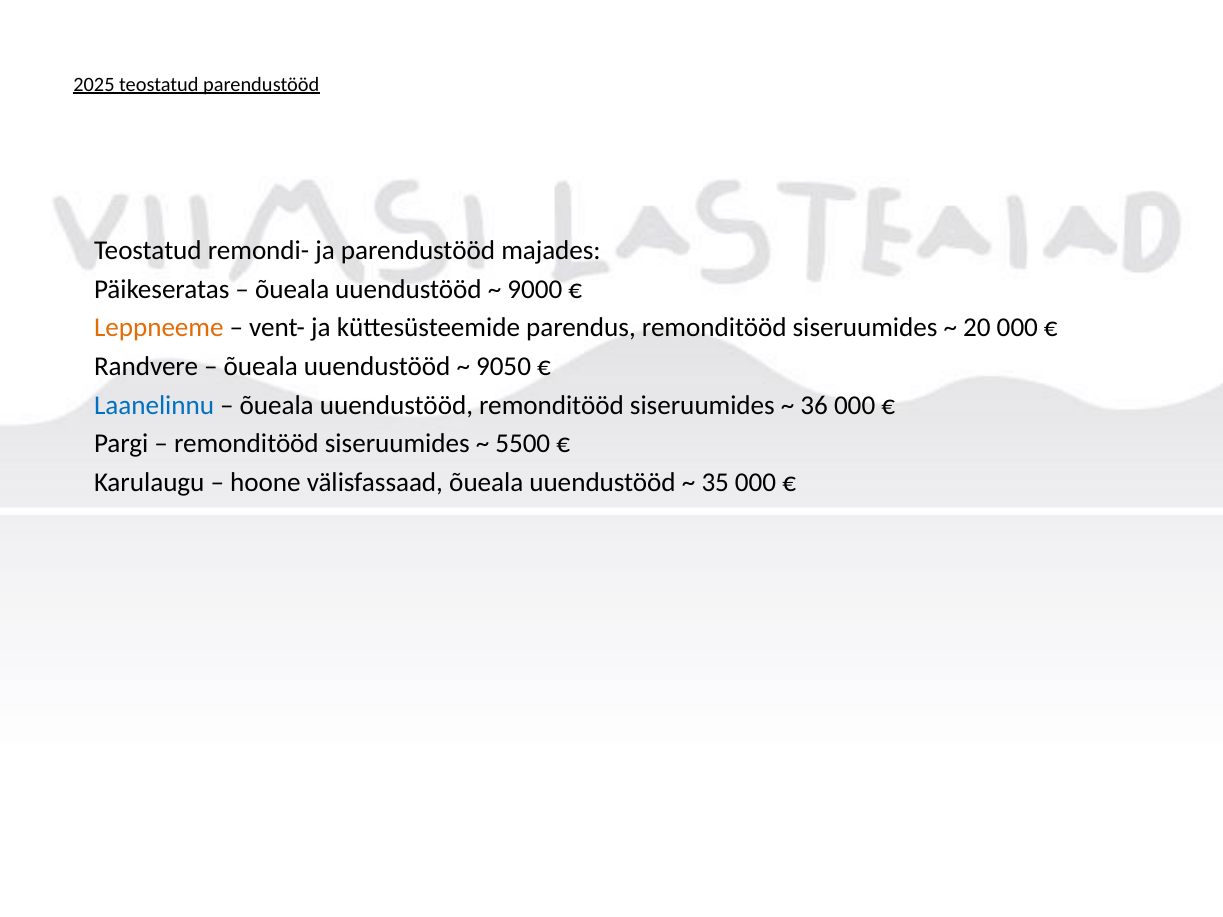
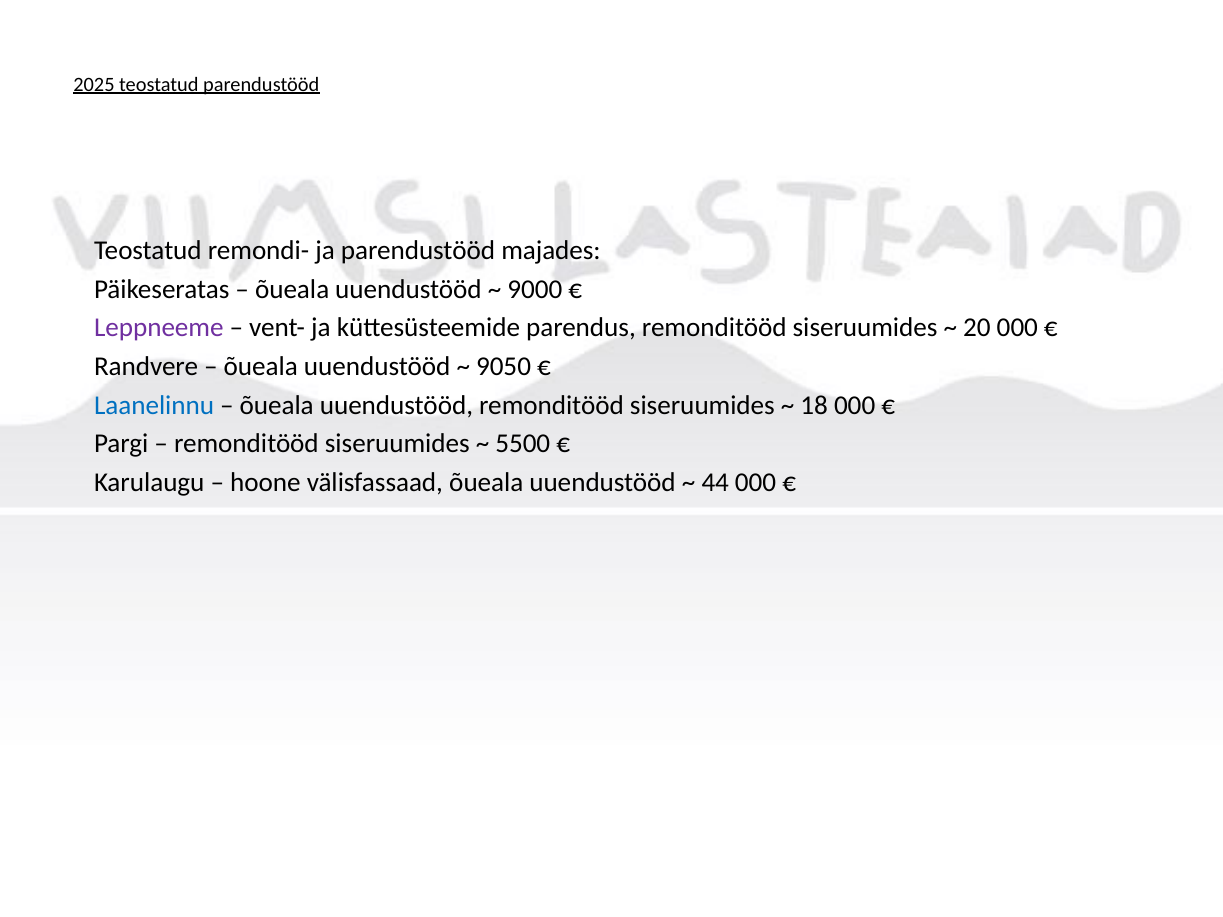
Leppneeme colour: orange -> purple (159, 328)
36: 36 -> 18 (814, 405)
35: 35 -> 44 (715, 483)
